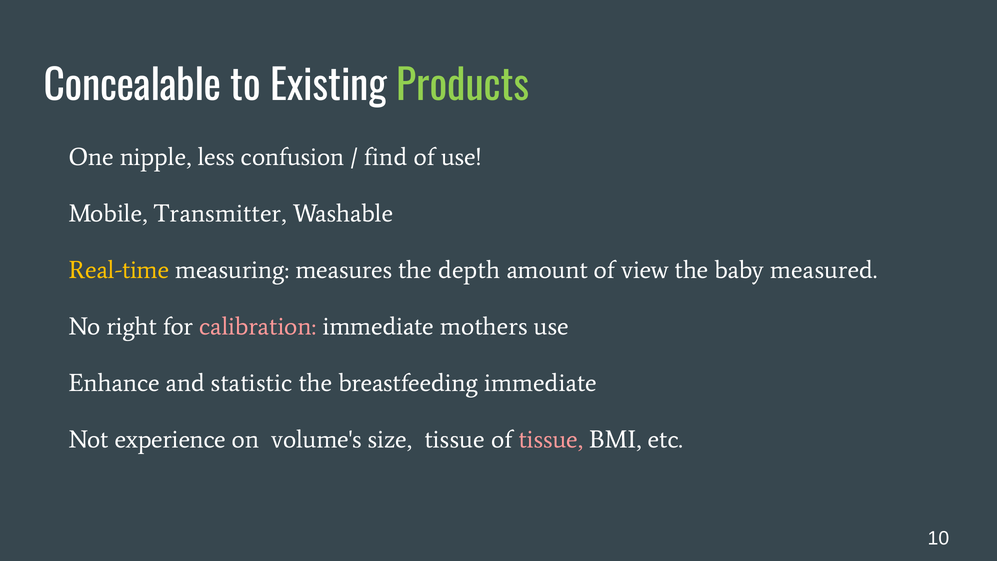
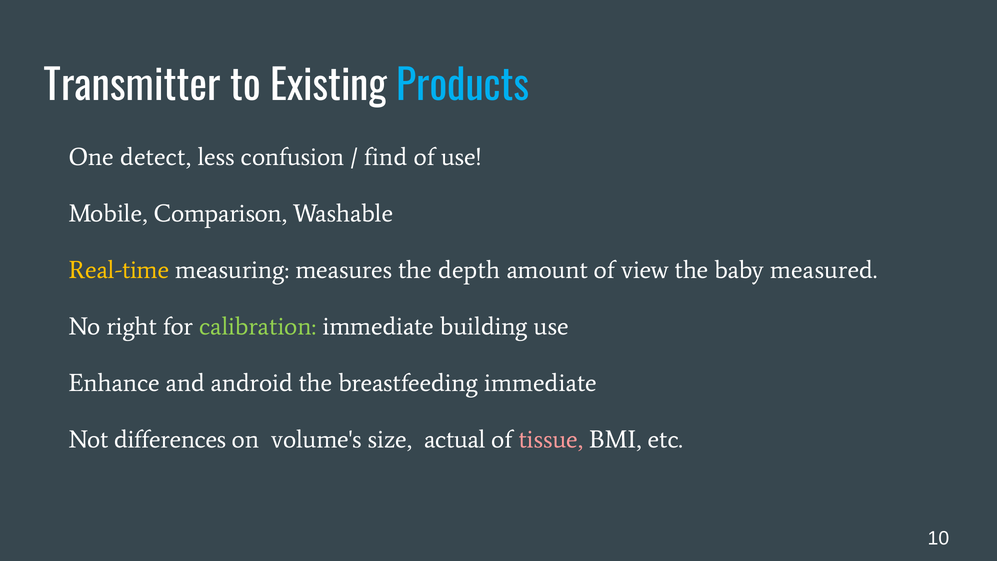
Concealable: Concealable -> Transmitter (132, 86)
Products colour: light green -> light blue (463, 86)
nipple: nipple -> detect (156, 157)
Transmitter: Transmitter -> Comparison (220, 213)
calibration colour: pink -> light green (258, 326)
mothers: mothers -> building (484, 326)
statistic: statistic -> android (252, 383)
experience: experience -> differences (170, 439)
size tissue: tissue -> actual (455, 439)
